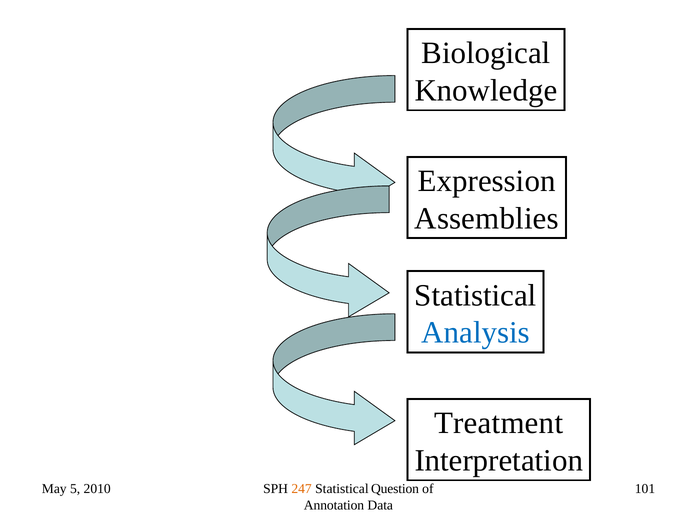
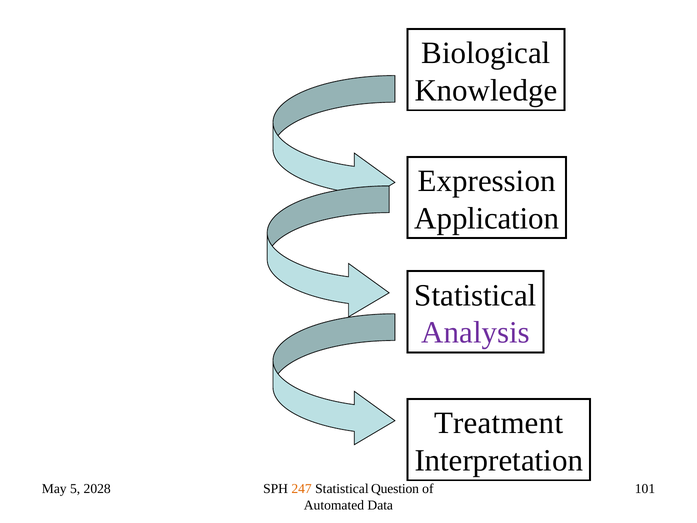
Assemblies: Assemblies -> Application (487, 218)
Analysis colour: blue -> purple (476, 332)
2010: 2010 -> 2028 (97, 489)
Annotation: Annotation -> Automated (334, 505)
